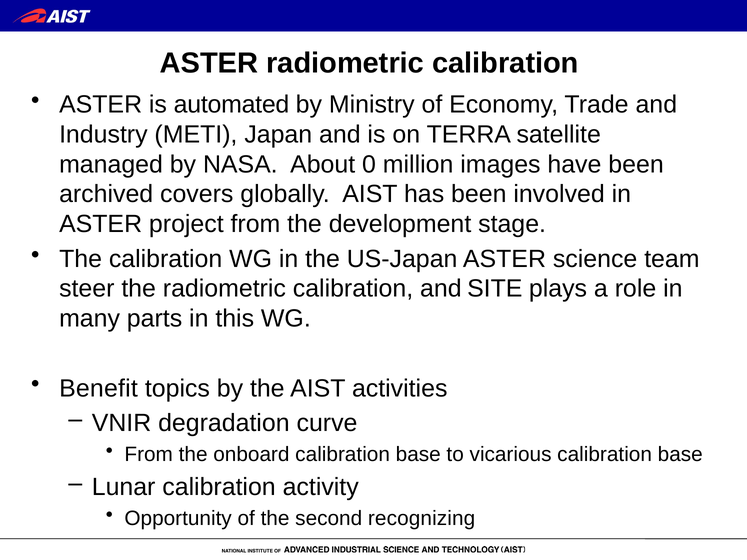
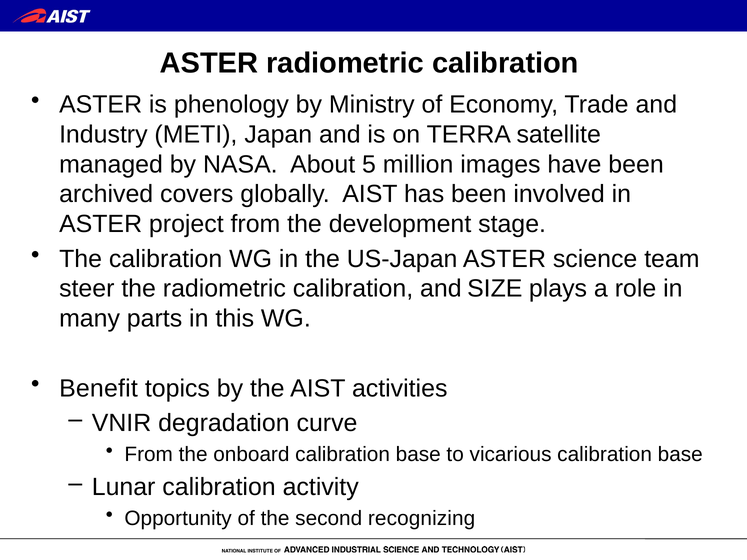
automated: automated -> phenology (231, 105)
0: 0 -> 5 (369, 164)
SITE: SITE -> SIZE (495, 289)
